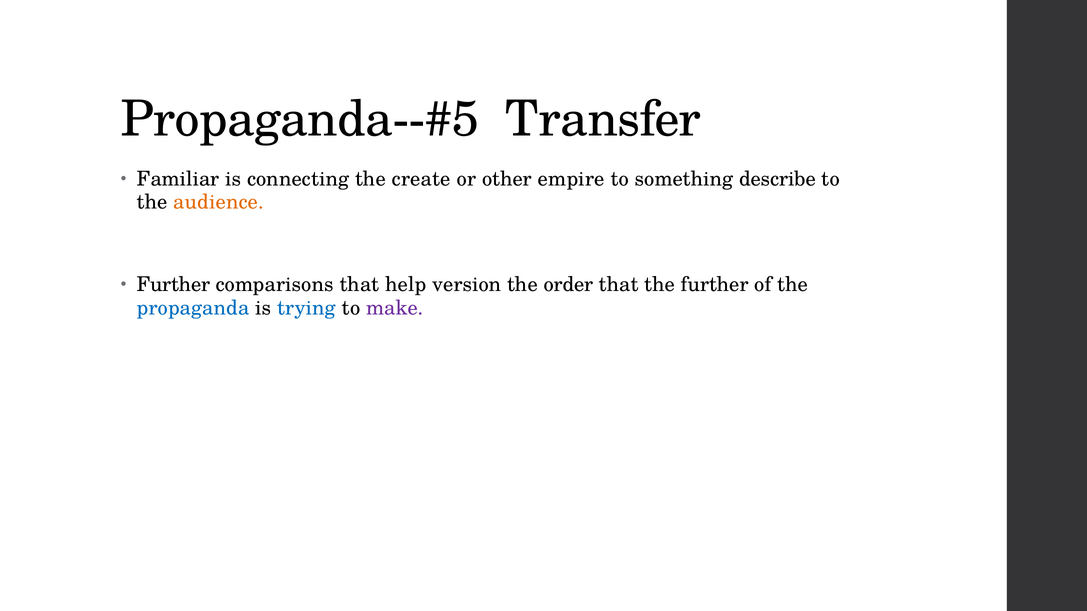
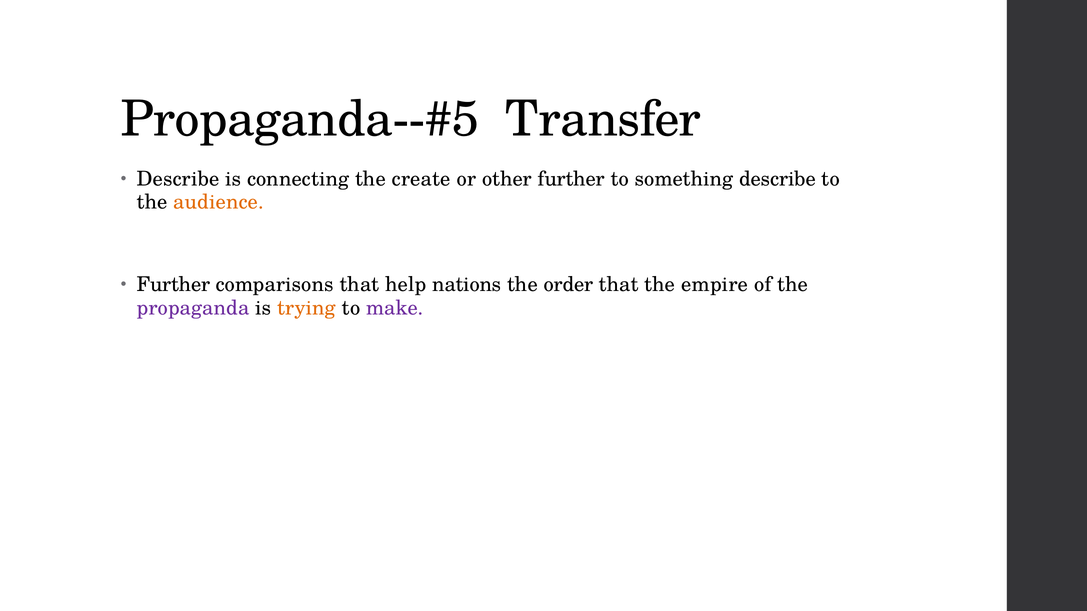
Familiar: Familiar -> Describe (178, 179)
other empire: empire -> further (571, 179)
version: version -> nations (467, 285)
the further: further -> empire (715, 285)
propaganda colour: blue -> purple (193, 308)
trying colour: blue -> orange (307, 308)
